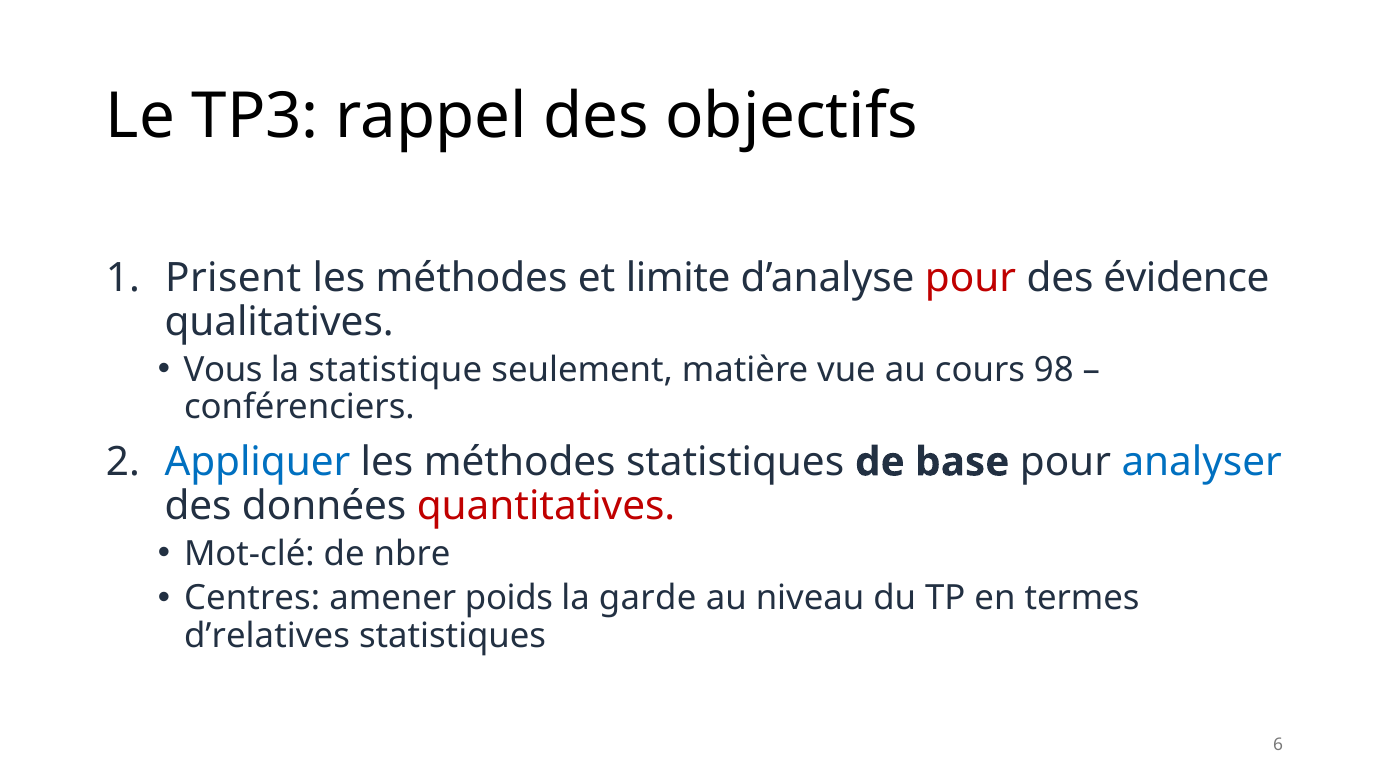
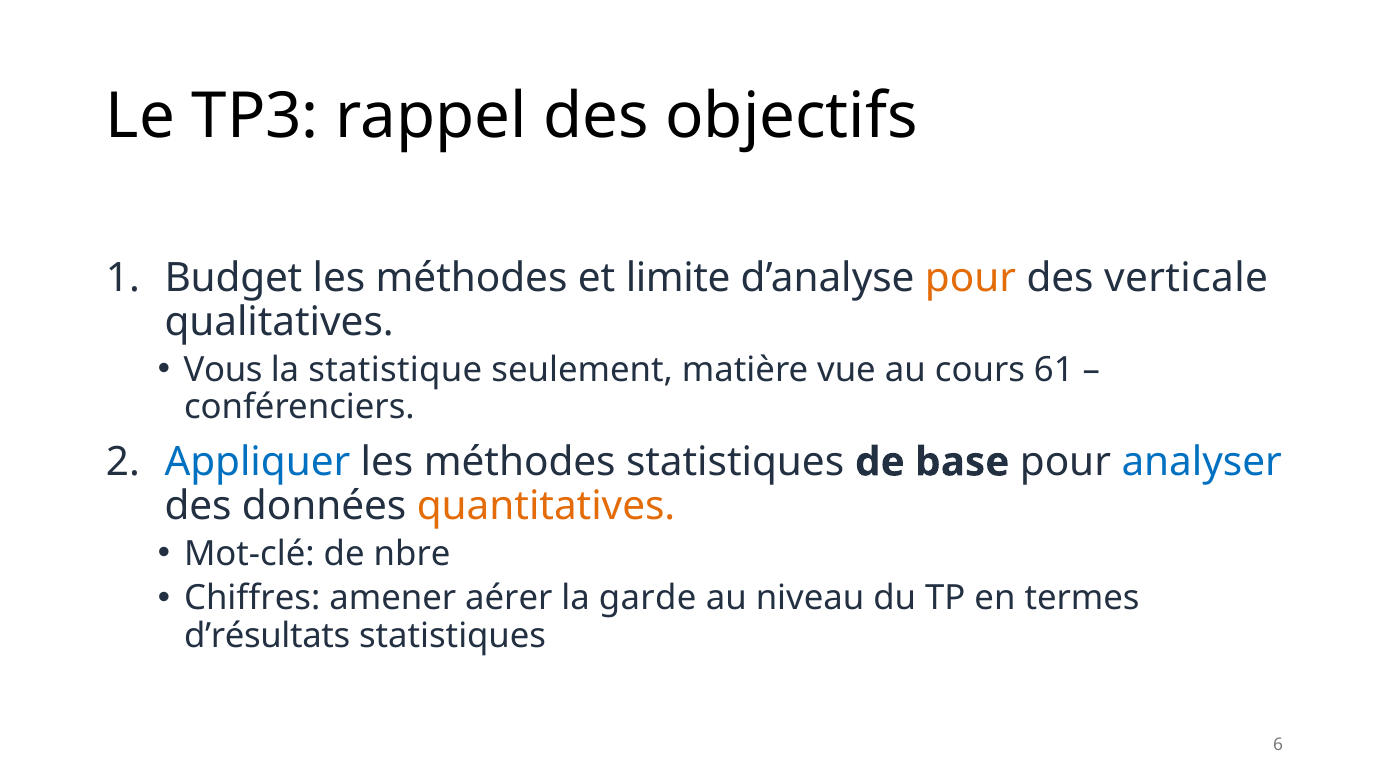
Prisent: Prisent -> Budget (233, 278)
pour colour: red -> orange (971, 278)
évidence: évidence -> verticale (1186, 278)
98: 98 -> 61 (1054, 370)
quantitatives colour: red -> orange (546, 506)
Centres: Centres -> Chiffres (252, 599)
poids: poids -> aérer (509, 599)
d’relatives: d’relatives -> d’résultats (267, 636)
